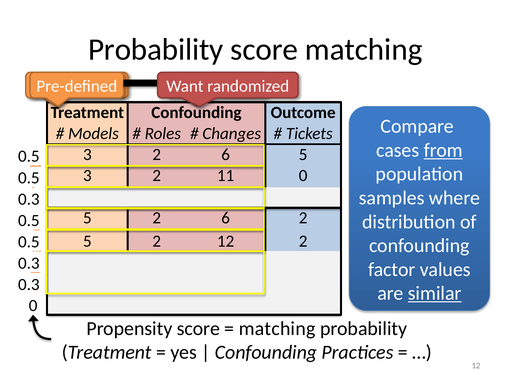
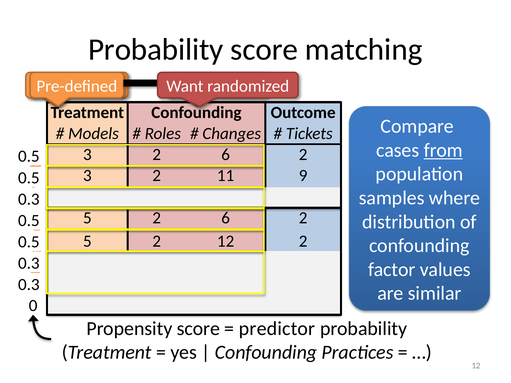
5: 5 -> 2 (303, 155)
0: 0 -> 9 (303, 176)
similar underline: present -> none (435, 294)
matching: matching -> predictor (277, 329)
